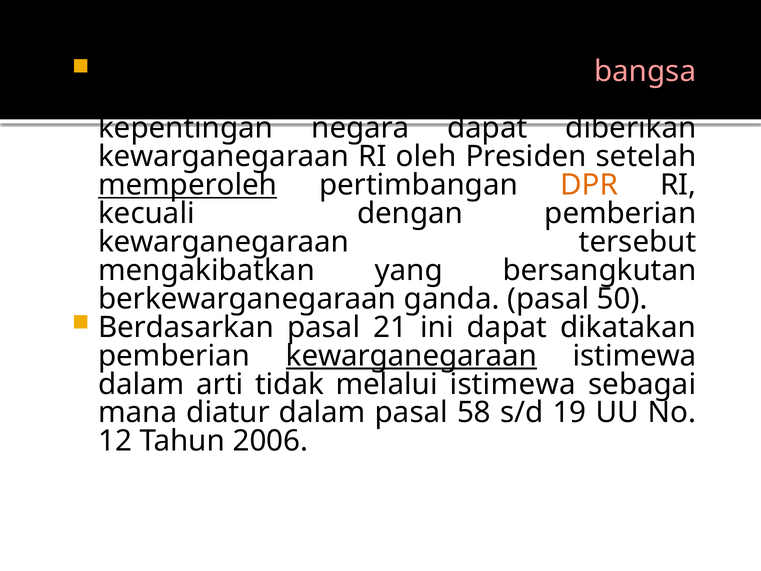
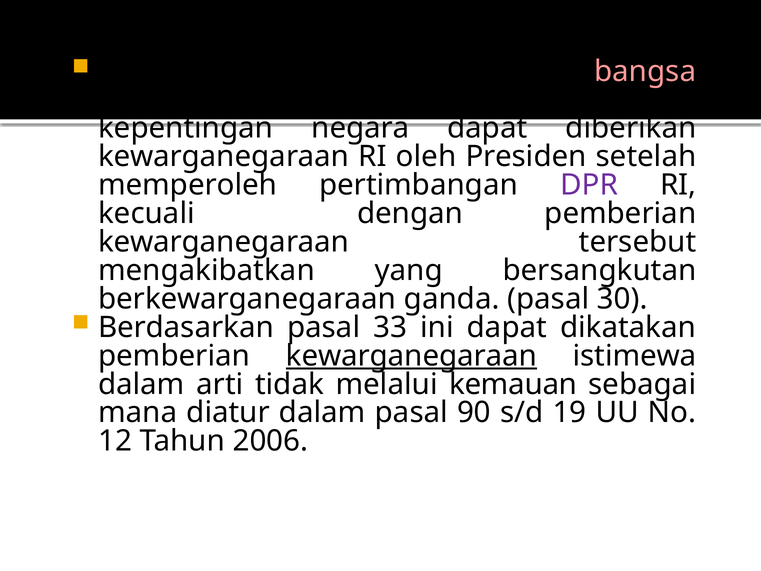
memperoleh underline: present -> none (188, 185)
DPR colour: orange -> purple (589, 185)
50: 50 -> 30 (622, 299)
21: 21 -> 33 (390, 327)
melalui istimewa: istimewa -> kemauan (513, 384)
58: 58 -> 90 (474, 412)
